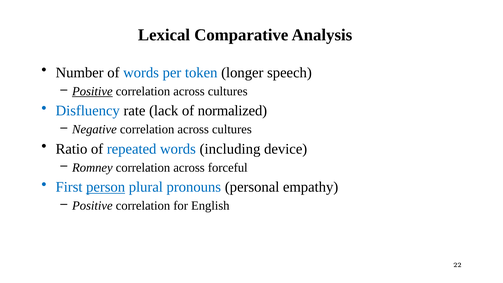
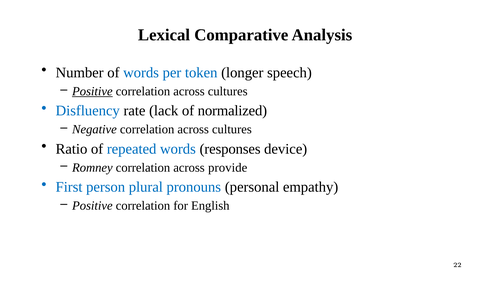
including: including -> responses (230, 149)
forceful: forceful -> provide (228, 168)
person underline: present -> none (106, 187)
